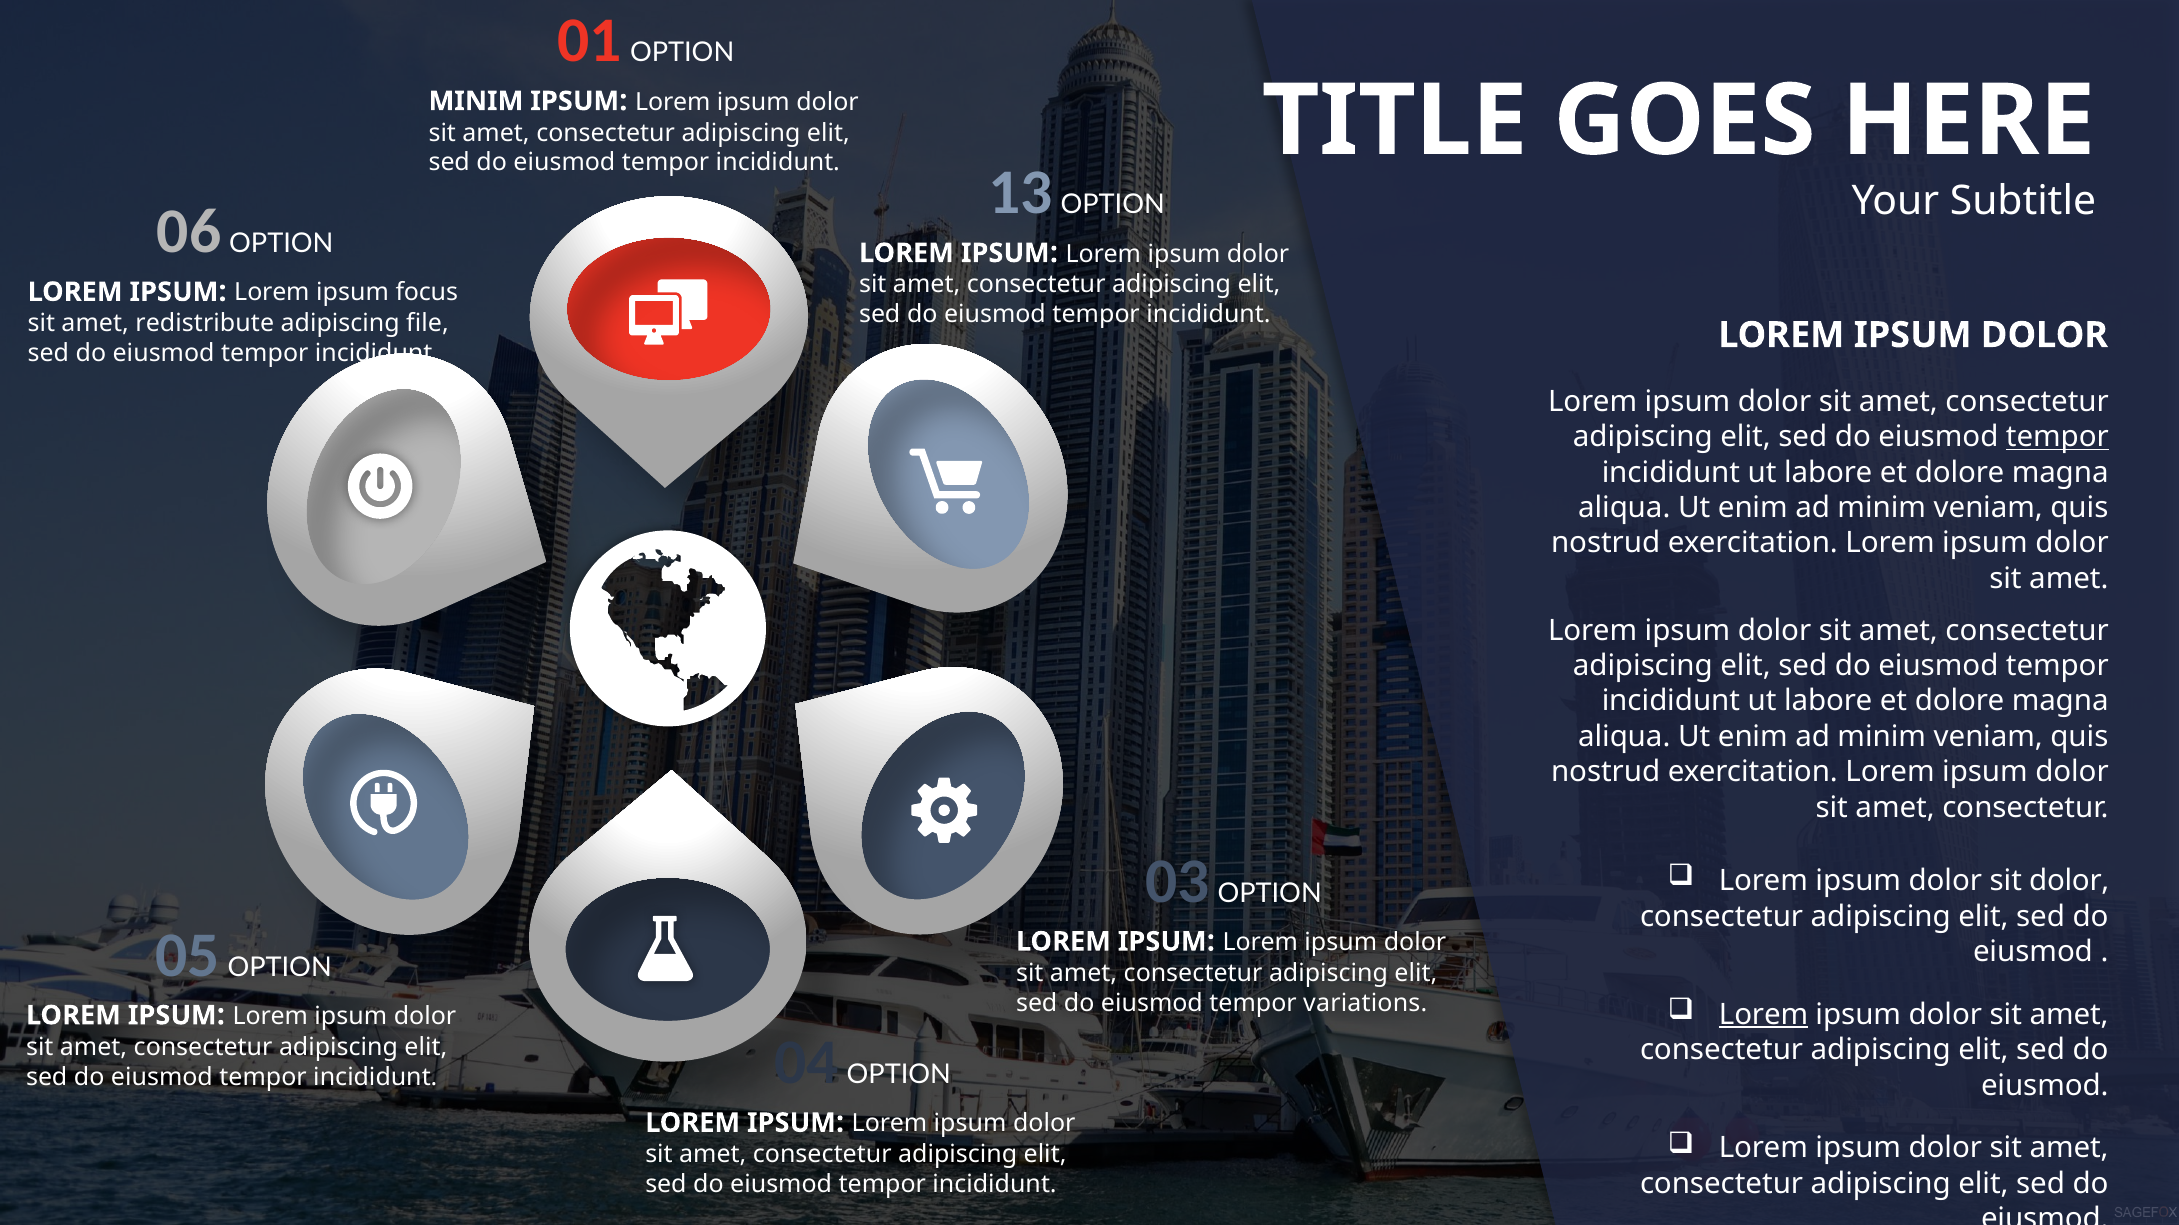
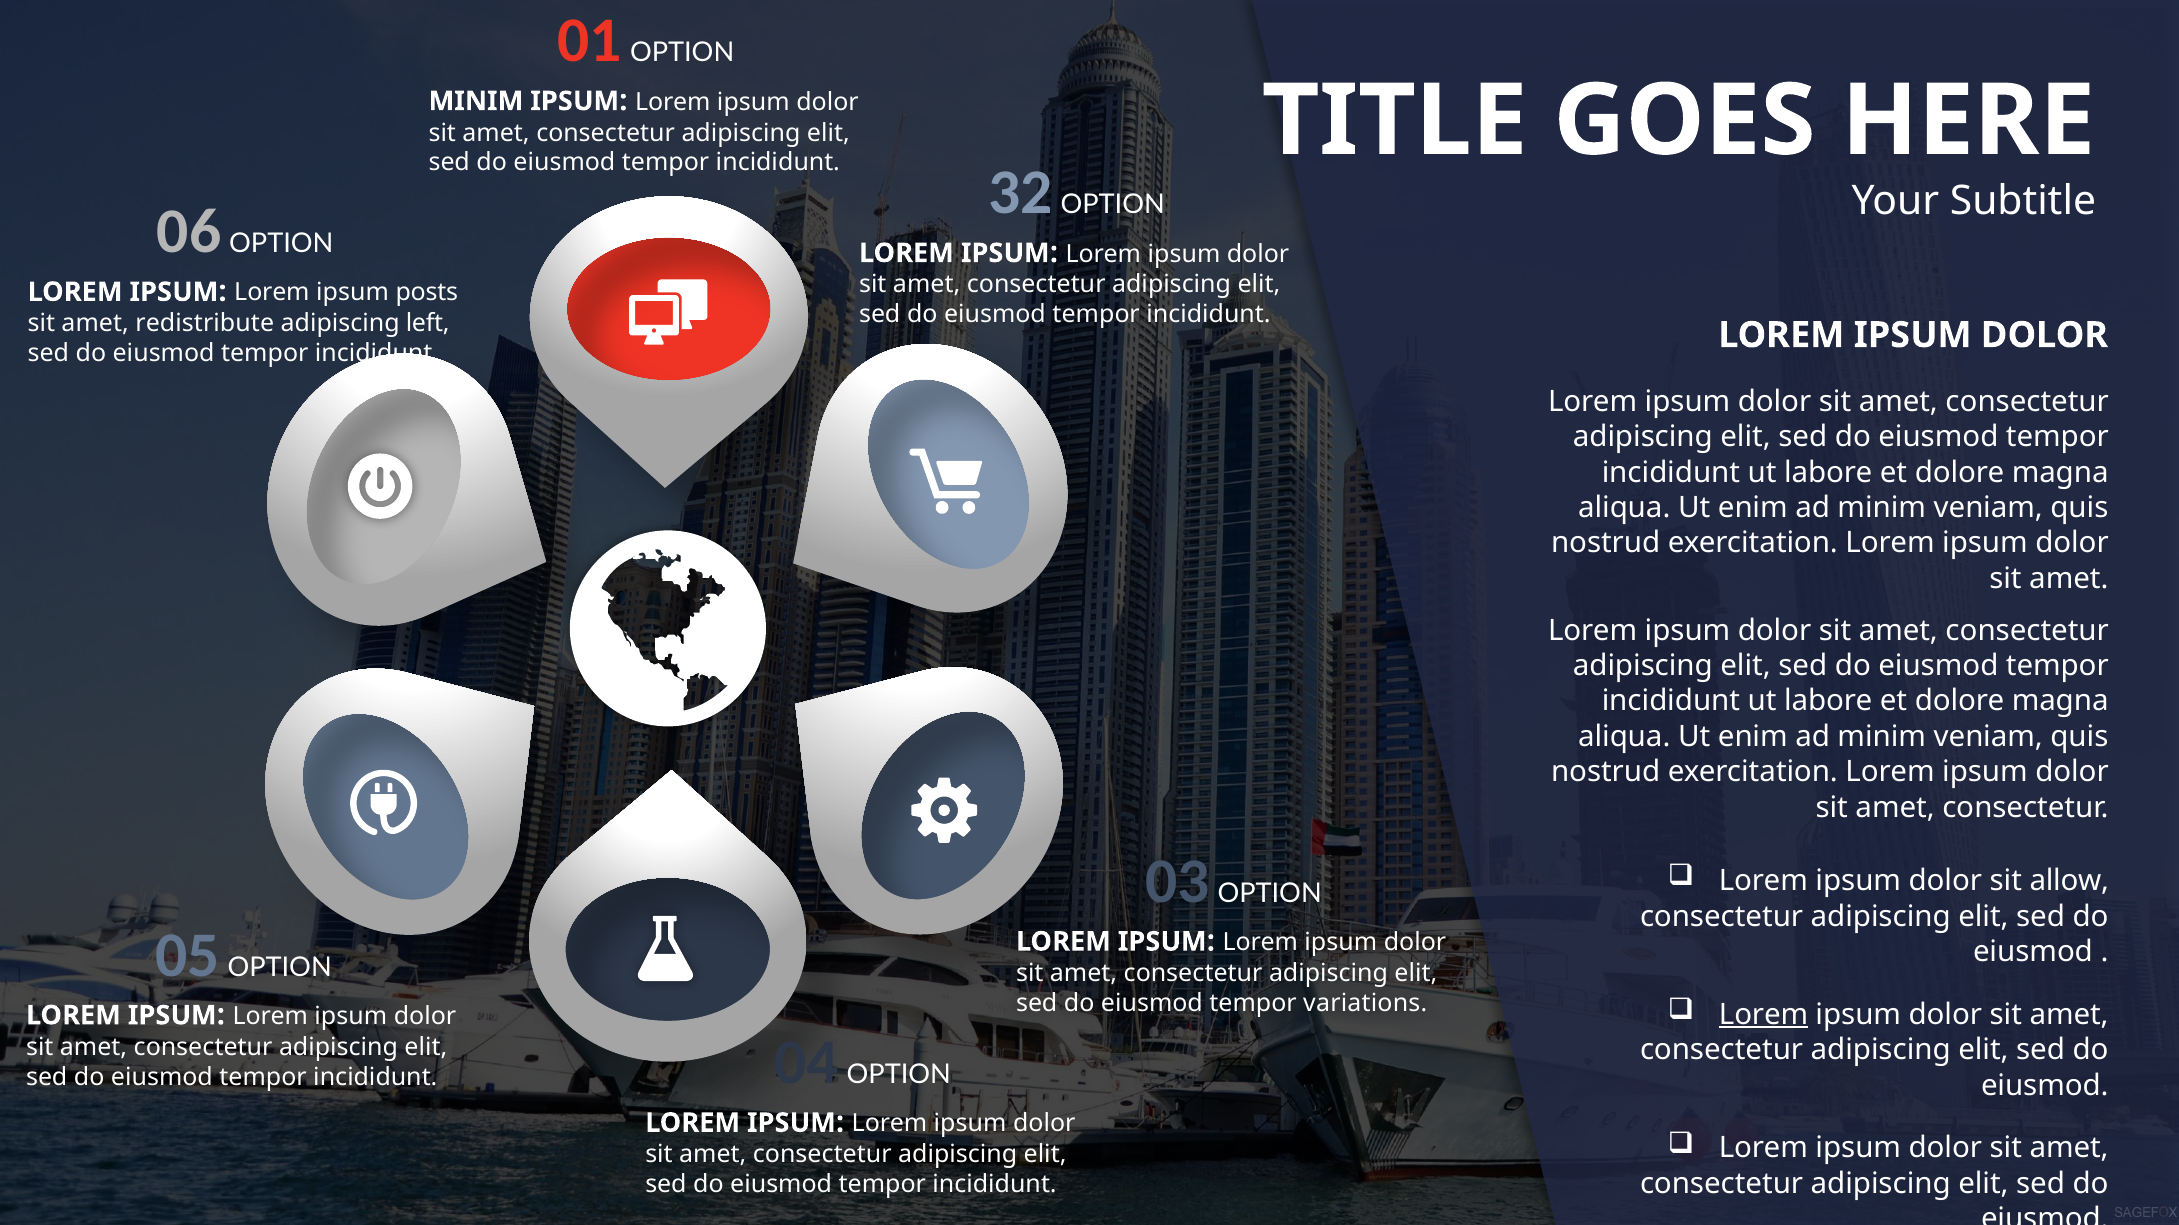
13: 13 -> 32 (1021, 193)
focus: focus -> posts (427, 293)
file: file -> left (428, 324)
tempor underline: present -> none (2057, 437)
sit dolor: dolor -> allow (2069, 882)
